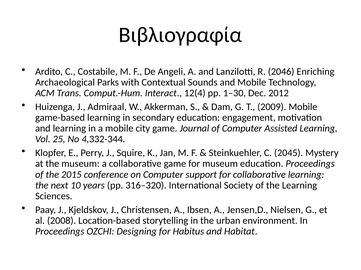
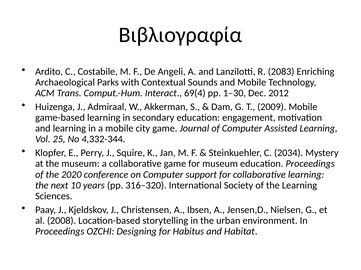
2046: 2046 -> 2083 (281, 72)
12(4: 12(4 -> 69(4 (195, 93)
2045: 2045 -> 2034 (289, 153)
2015: 2015 -> 2020 (71, 175)
